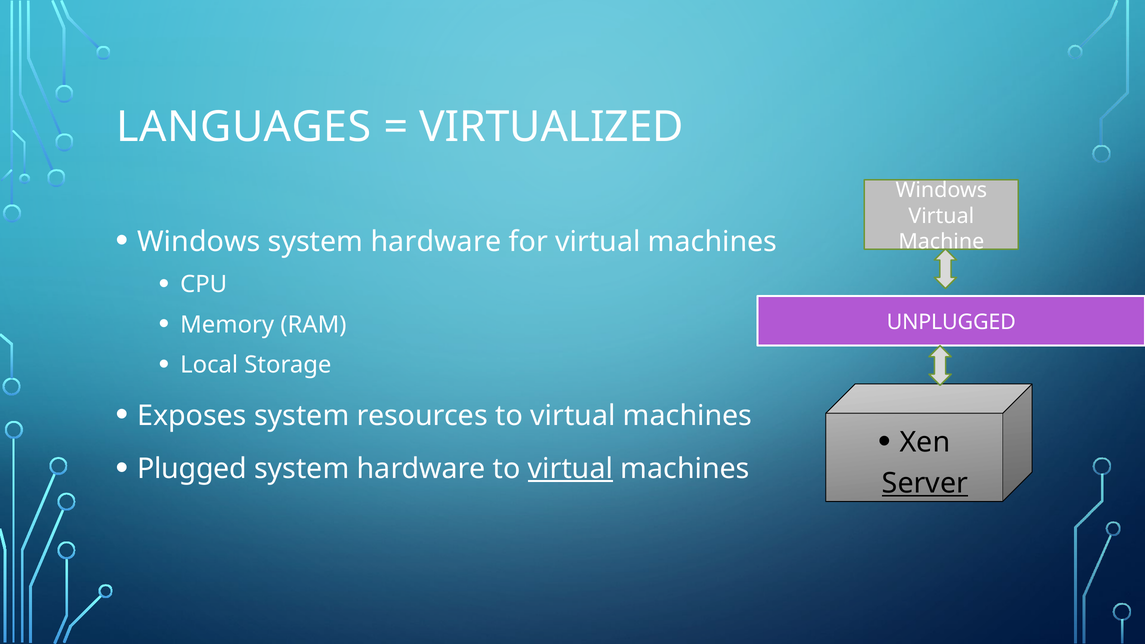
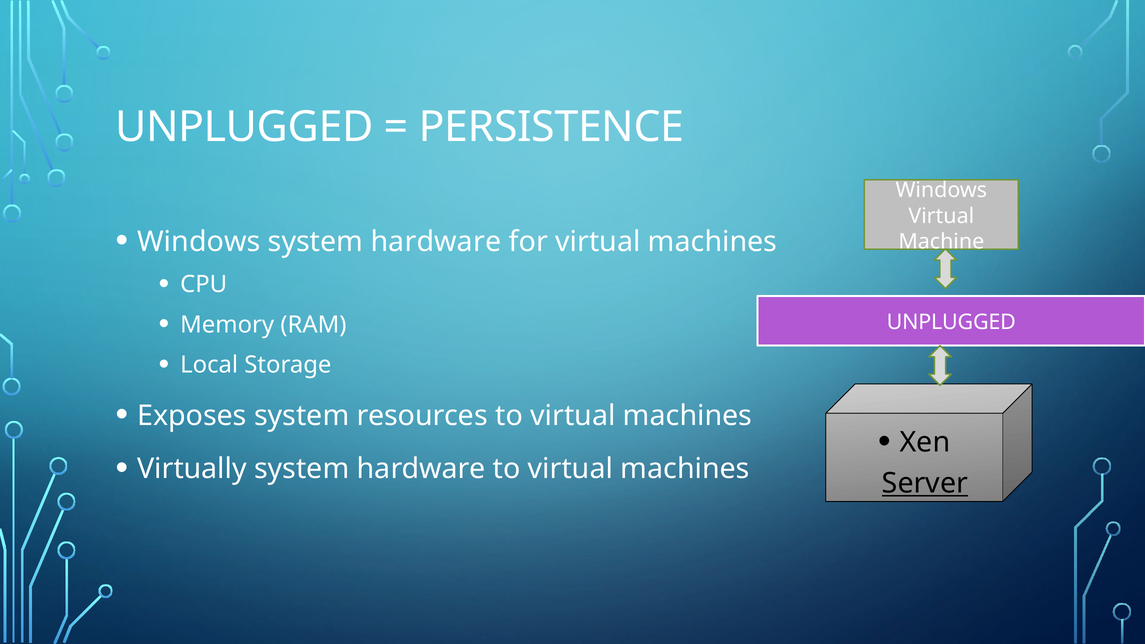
LANGUAGES: LANGUAGES -> UNPLUGGED (244, 127)
VIRTUALIZED: VIRTUALIZED -> PERSISTENCE (552, 127)
Plugged: Plugged -> Virtually (192, 469)
virtual underline: present -> none (571, 469)
